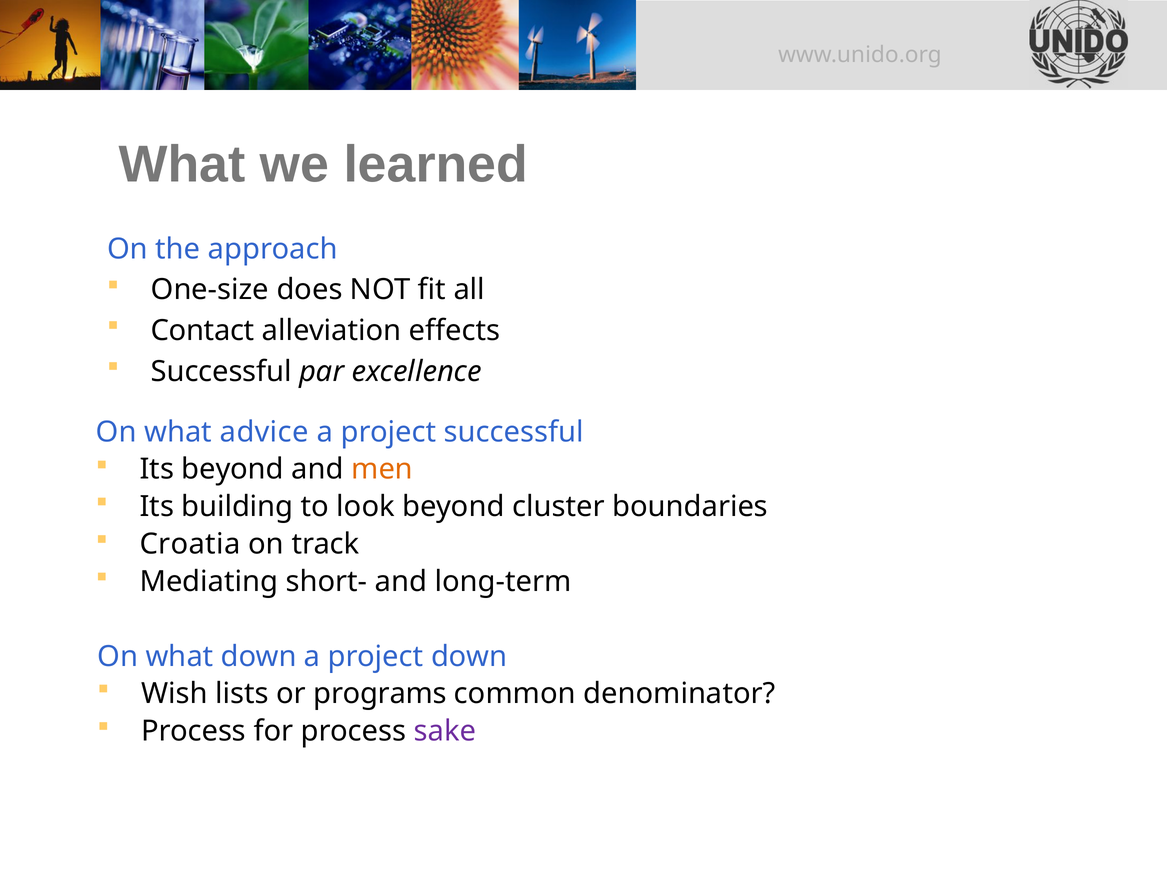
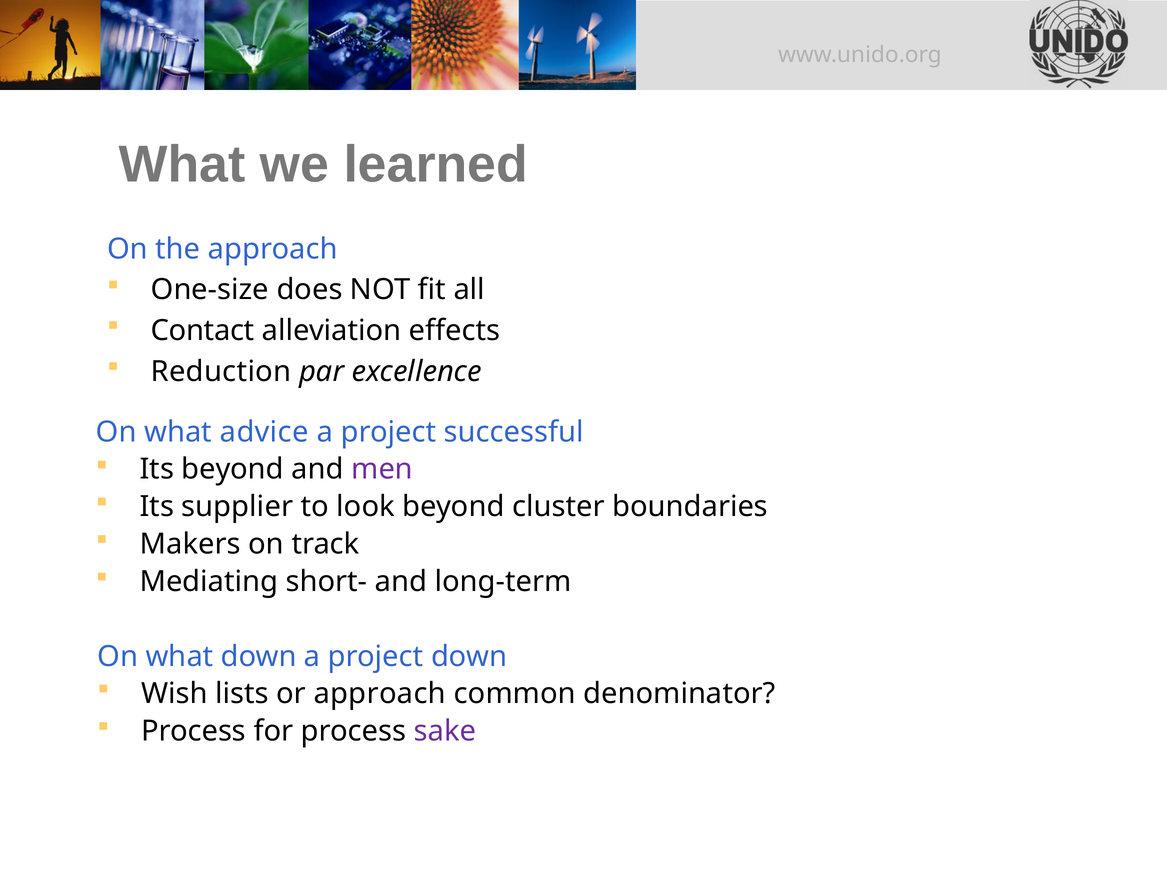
Successful: Successful -> Reduction (221, 372)
men colour: orange -> purple (382, 469)
building: building -> supplier (237, 507)
Croatia: Croatia -> Makers (190, 544)
or programs: programs -> approach (380, 694)
